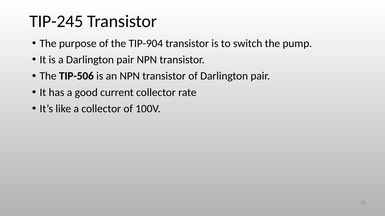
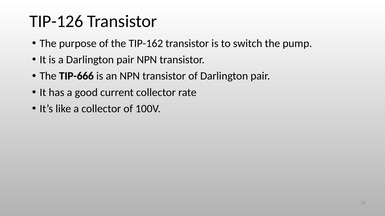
TIP-245: TIP-245 -> TIP-126 (56, 21)
TIP-904: TIP-904 -> TIP-162 (146, 43)
TIP-506: TIP-506 -> TIP-666 (76, 76)
